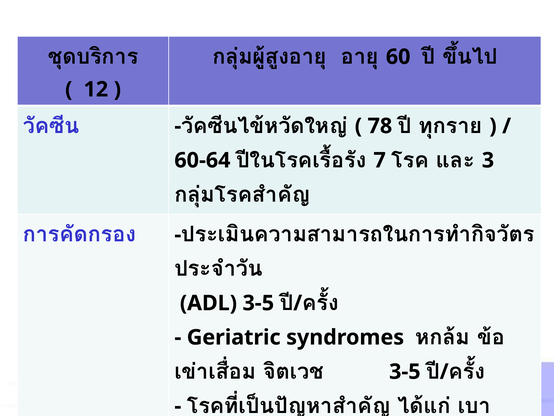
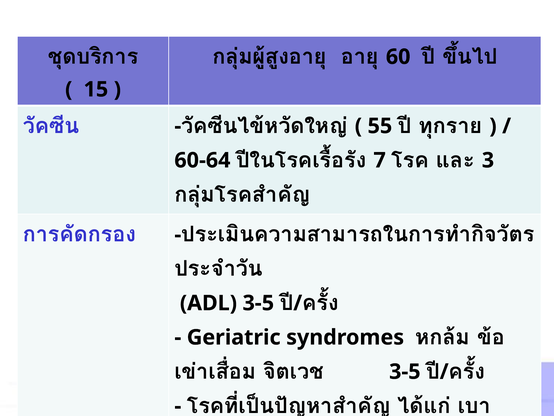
12: 12 -> 15 (96, 89)
78: 78 -> 55 (380, 126)
